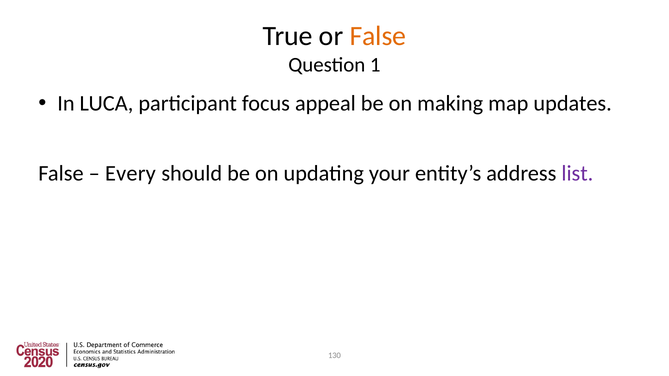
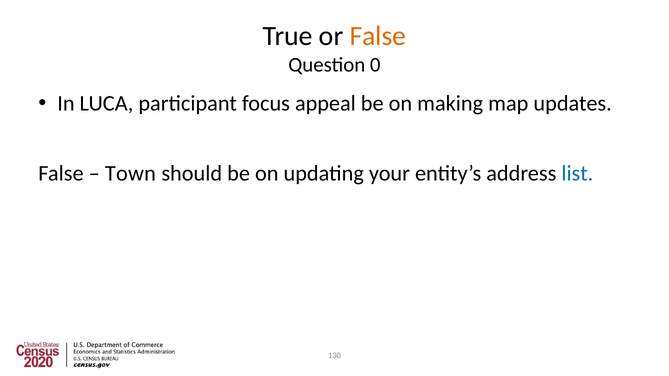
1: 1 -> 0 (375, 65)
Every: Every -> Town (130, 173)
list colour: purple -> blue (577, 173)
